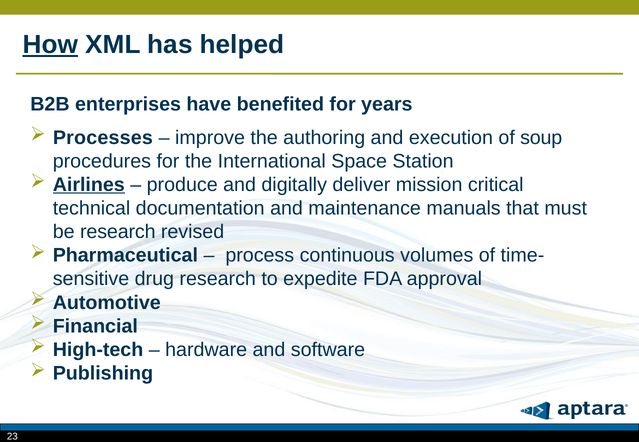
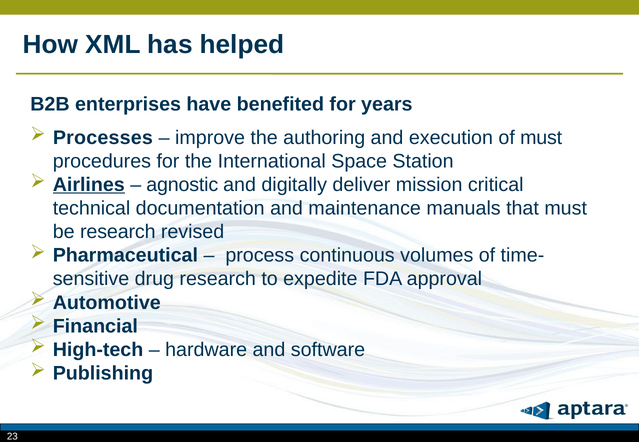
How underline: present -> none (50, 45)
of soup: soup -> must (541, 138)
produce: produce -> agnostic (182, 185)
